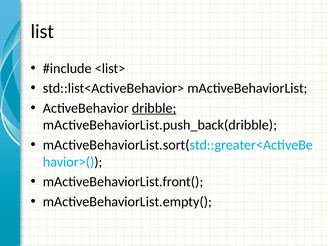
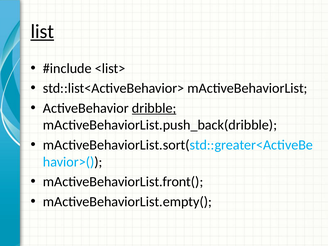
list underline: none -> present (42, 32)
